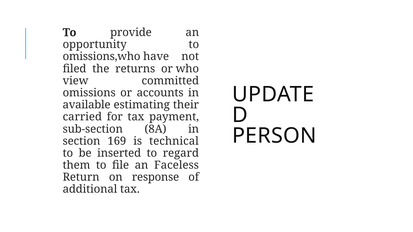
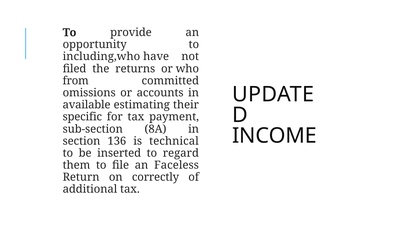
omissions,who: omissions,who -> including,who (101, 57)
view: view -> from (76, 81)
carried: carried -> specific (82, 117)
PERSON: PERSON -> INCOME (274, 136)
169: 169 -> 136 (117, 141)
response: response -> correctly (156, 177)
